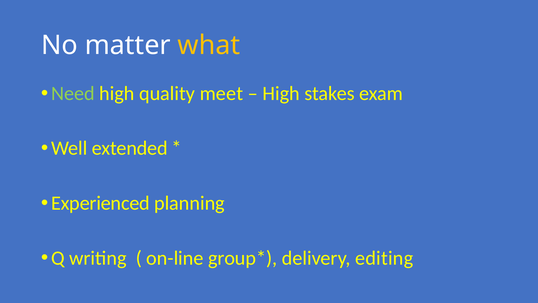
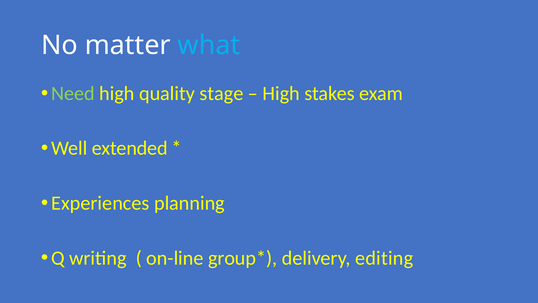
what colour: yellow -> light blue (209, 45)
meet: meet -> stage (222, 93)
Experienced: Experienced -> Experiences (100, 203)
